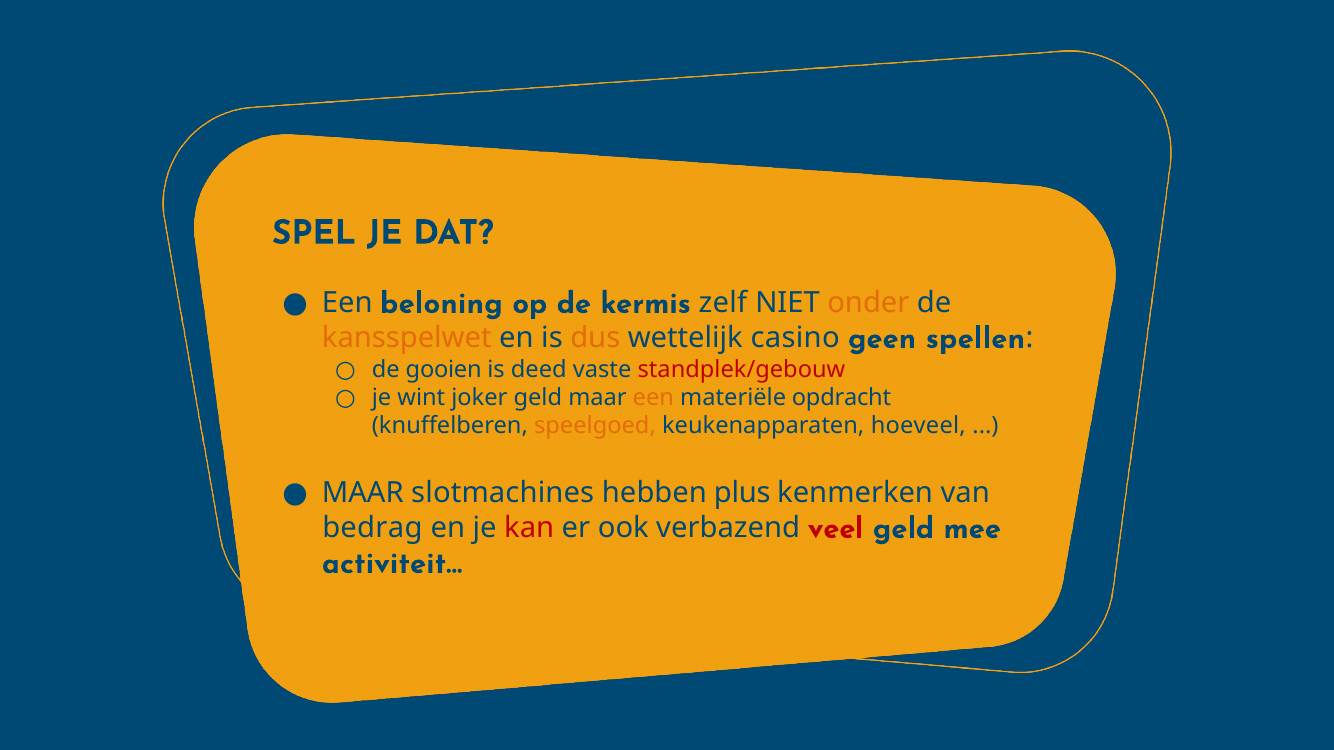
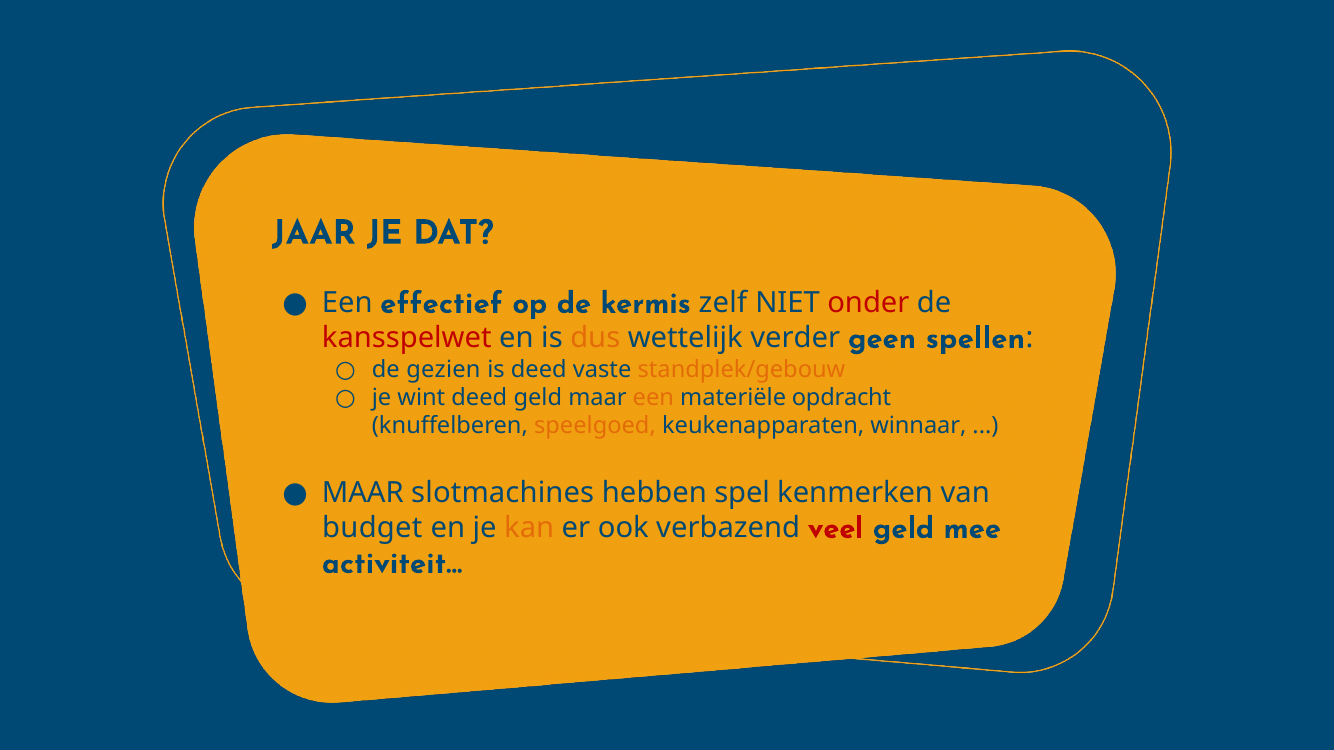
SPEL: SPEL -> JAAR (314, 233)
beloning: beloning -> effectief (441, 303)
onder colour: orange -> red (868, 303)
kansspelwet colour: orange -> red (407, 338)
casino: casino -> verder (795, 338)
gooien: gooien -> gezien (443, 370)
standplek/gebouw colour: red -> orange (741, 370)
wint joker: joker -> deed (479, 398)
hoeveel: hoeveel -> winnaar (918, 426)
plus: plus -> spel (742, 493)
bedrag: bedrag -> budget (372, 529)
kan colour: red -> orange (529, 529)
